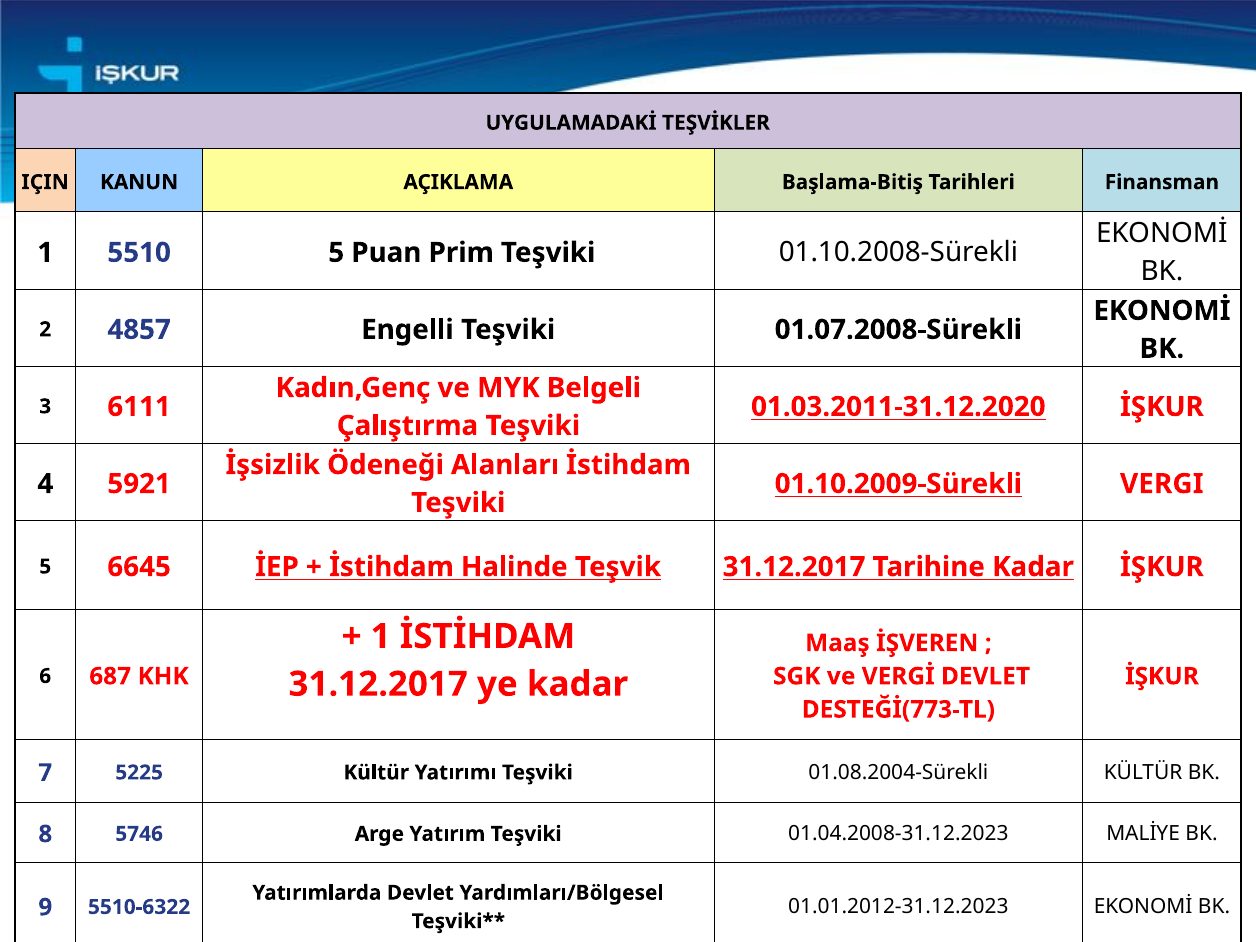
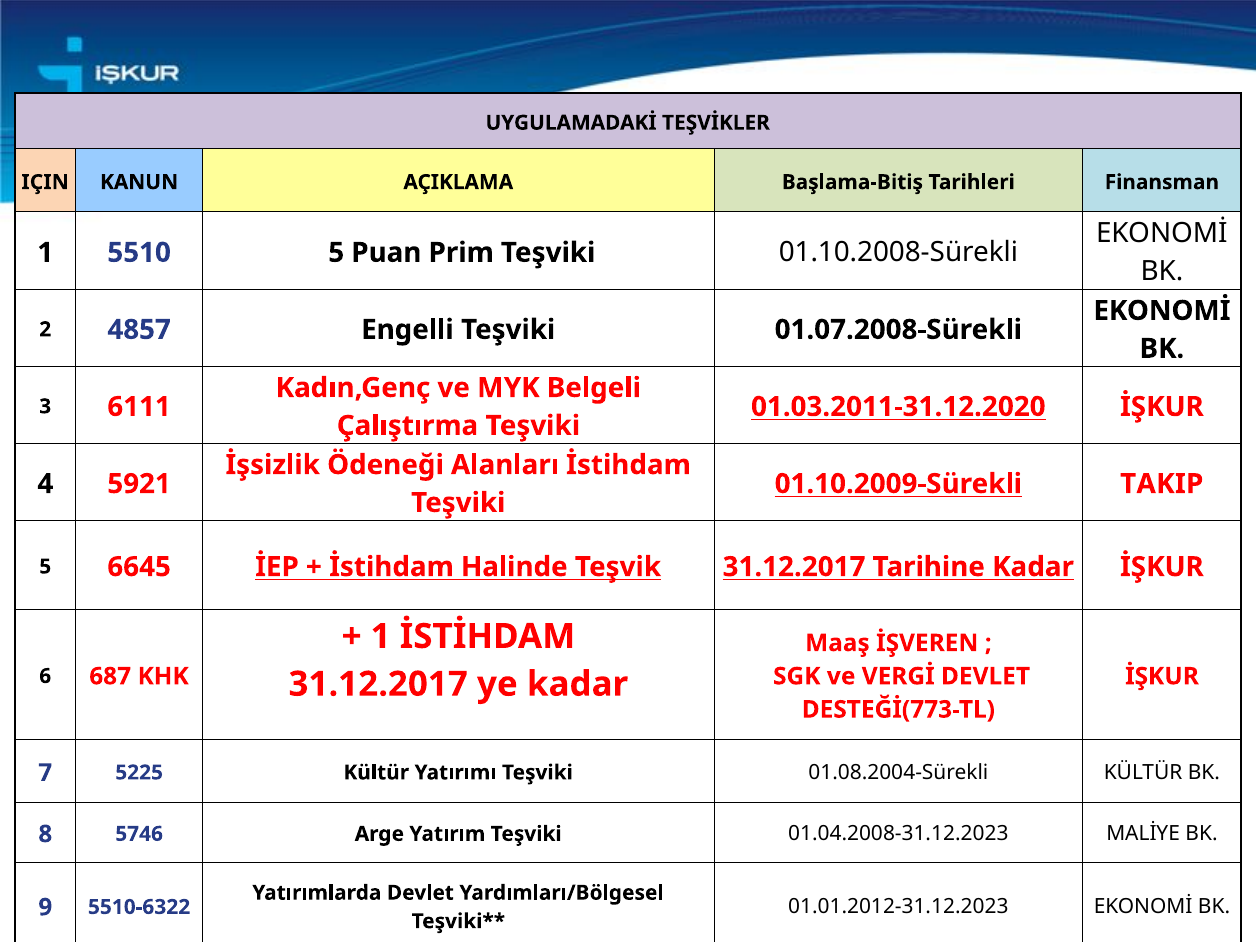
VERGI: VERGI -> TAKIP (1162, 484)
